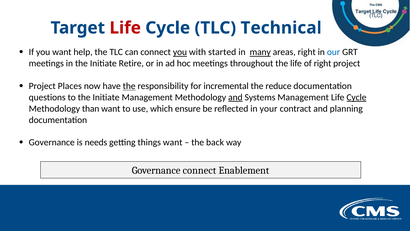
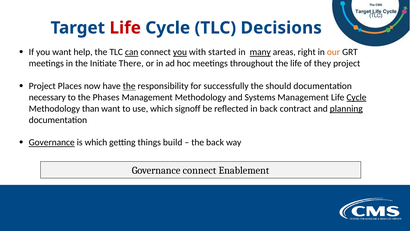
Technical: Technical -> Decisions (281, 28)
can underline: none -> present (132, 52)
our colour: blue -> orange (334, 52)
Retire: Retire -> There (131, 63)
of right: right -> they (322, 63)
incremental: incremental -> successfully (226, 86)
reduce: reduce -> should (278, 86)
questions: questions -> necessary (47, 97)
to the Initiate: Initiate -> Phases (106, 97)
and underline: present -> none (235, 97)
ensure: ensure -> signoff (188, 108)
in your: your -> back (269, 108)
planning underline: none -> present (346, 108)
Governance underline: none -> present (52, 142)
is needs: needs -> which (96, 142)
things want: want -> build (173, 142)
